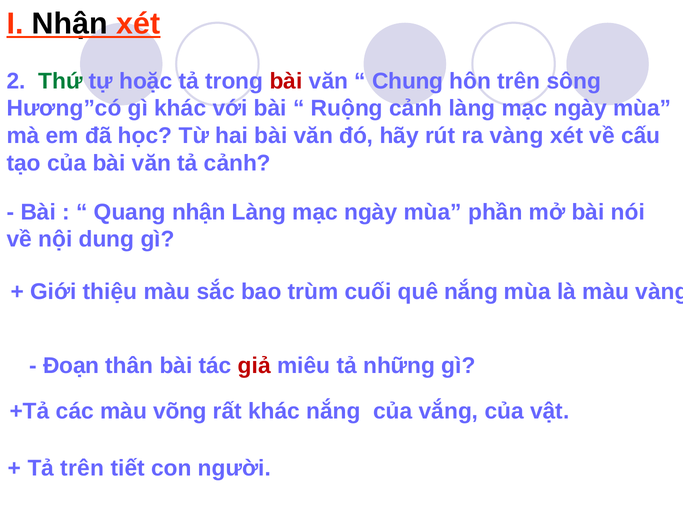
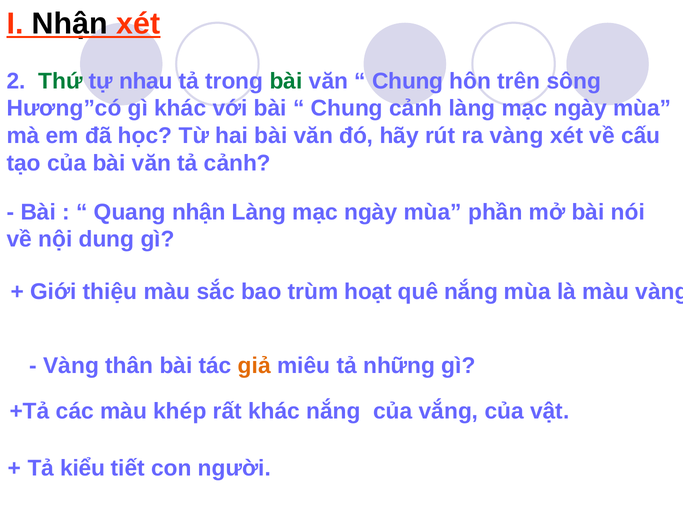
hoặc: hoặc -> nhau (146, 81)
bài colour: red -> green (286, 81)
Ruộng: Ruộng -> Chung (347, 109)
cuối: cuối -> hoạt (368, 292)
Đoạn: Đoạn -> Vàng (71, 366)
giả colour: red -> orange (254, 366)
võng: võng -> khép (180, 412)
Tả trên: trên -> kiểu (83, 468)
